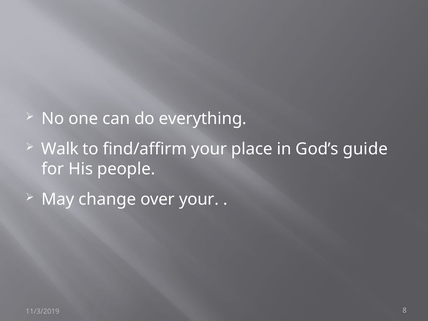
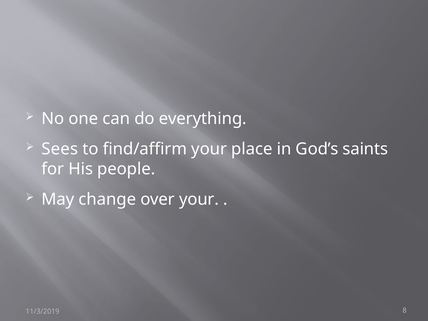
Walk: Walk -> Sees (60, 149)
guide: guide -> saints (365, 149)
